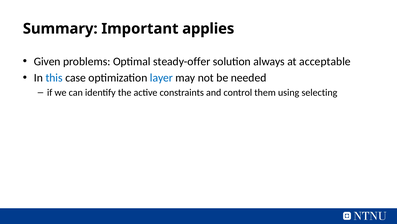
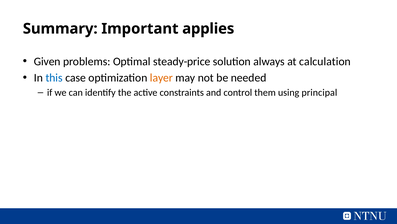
steady-offer: steady-offer -> steady-price (182, 61)
acceptable: acceptable -> calculation (325, 61)
layer colour: blue -> orange (161, 78)
selecting: selecting -> principal (319, 92)
